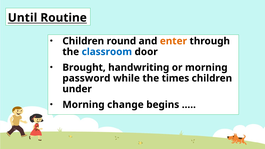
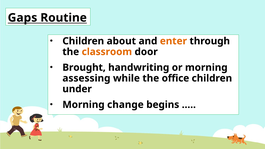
Until: Until -> Gaps (22, 18)
round: round -> about (121, 41)
classroom colour: blue -> orange (107, 52)
password: password -> assessing (86, 78)
times: times -> office (175, 78)
